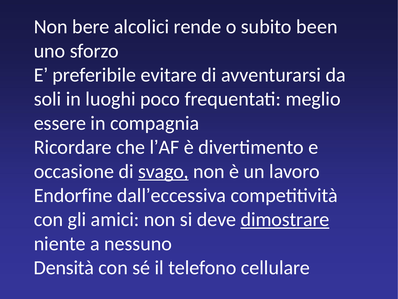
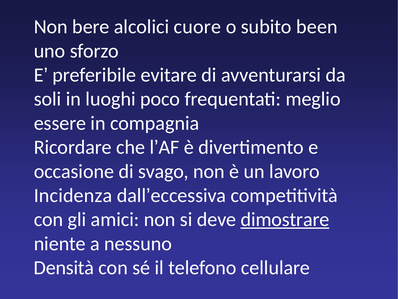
rende: rende -> cuore (197, 27)
svago underline: present -> none (163, 171)
Endorfine: Endorfine -> Incidenza (73, 195)
